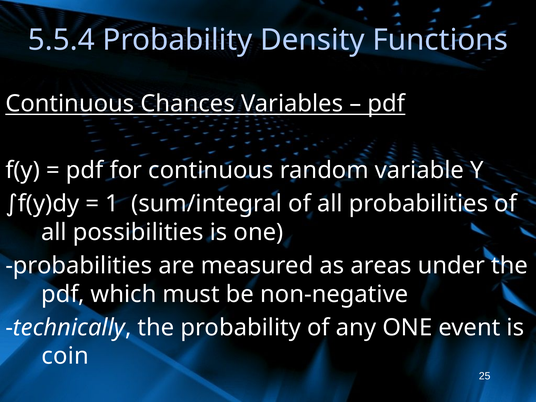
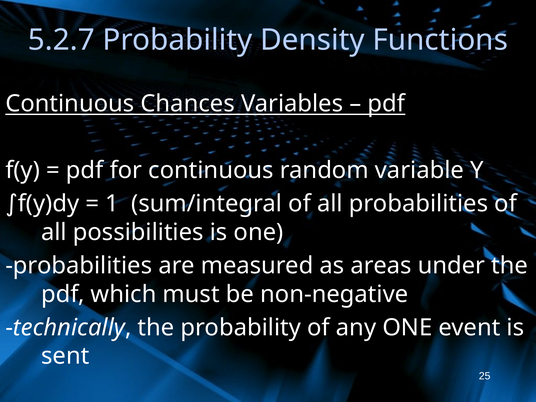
5.5.4: 5.5.4 -> 5.2.7 (61, 40)
coin: coin -> sent (65, 356)
